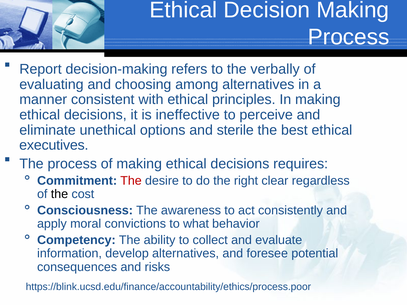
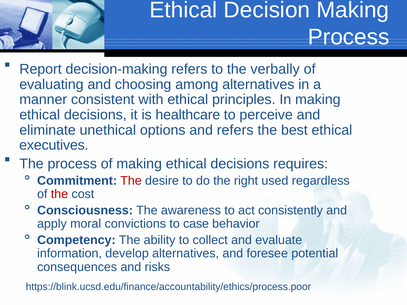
ineffective: ineffective -> healthcare (188, 115)
and sterile: sterile -> refers (235, 130)
clear: clear -> used (275, 181)
the colour: black -> red (60, 194)
what: what -> case (196, 224)
